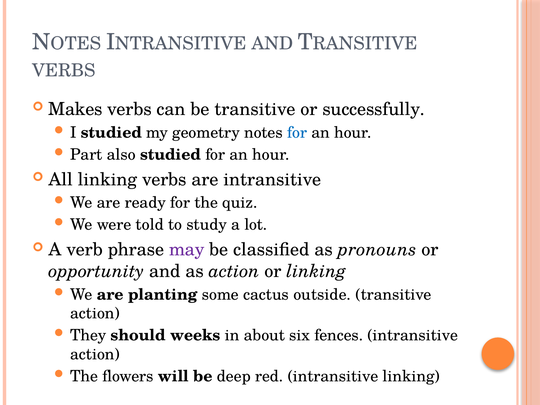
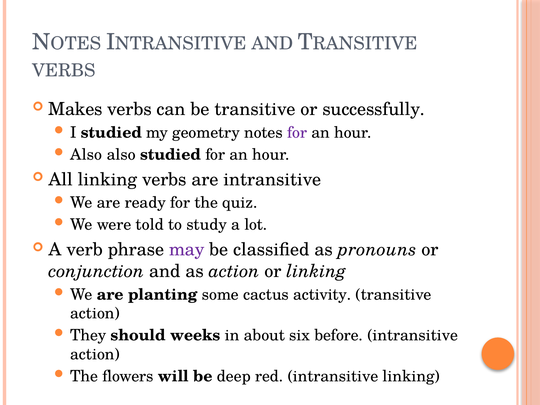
for colour: blue -> purple (297, 133)
Part: Part -> Also (86, 155)
opportunity: opportunity -> conjunction (96, 271)
outside: outside -> activity (322, 295)
fences: fences -> before (339, 335)
